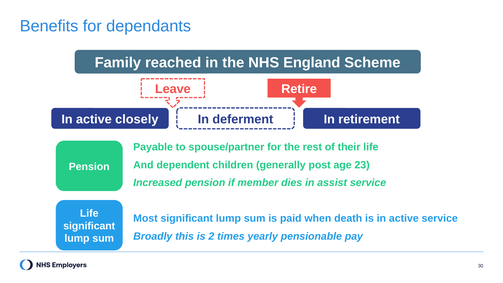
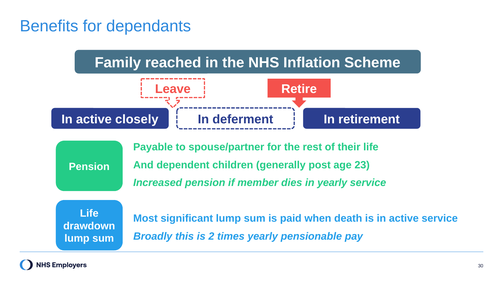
England: England -> Inflation (312, 63)
in assist: assist -> yearly (332, 183)
significant: significant -> drawdown (89, 226)
